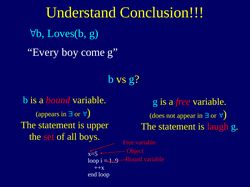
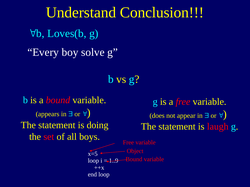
come: come -> solve (93, 52)
upper: upper -> doing (98, 125)
